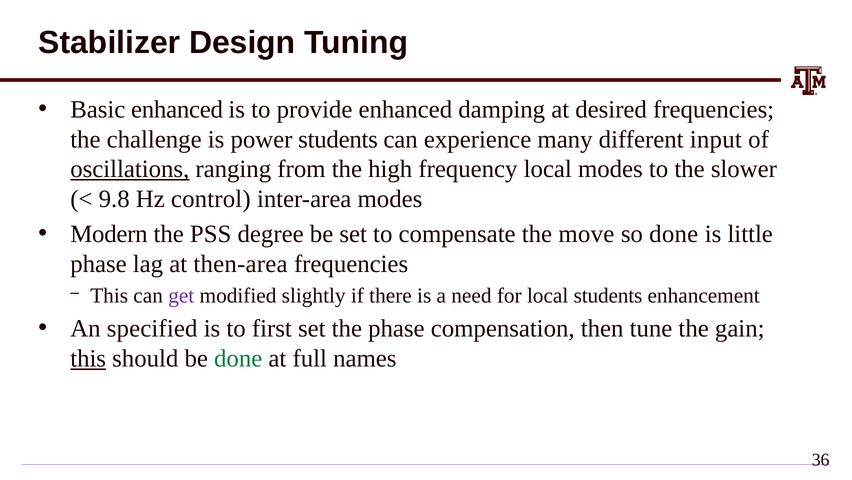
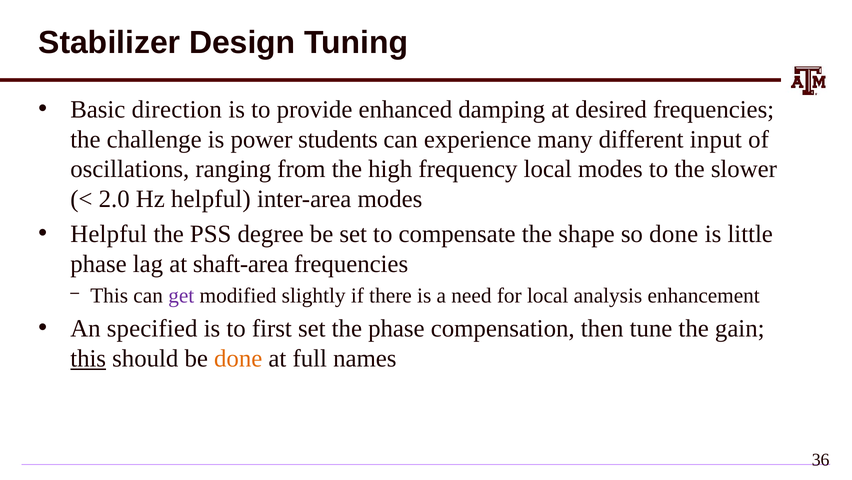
Basic enhanced: enhanced -> direction (177, 109)
oscillations underline: present -> none (130, 169)
9.8: 9.8 -> 2.0 (114, 199)
Hz control: control -> helpful (211, 199)
Modern: Modern -> Helpful (109, 234)
move: move -> shape (586, 234)
then-area: then-area -> shaft-area (241, 263)
local students: students -> analysis (608, 295)
done colour: green -> orange (238, 358)
